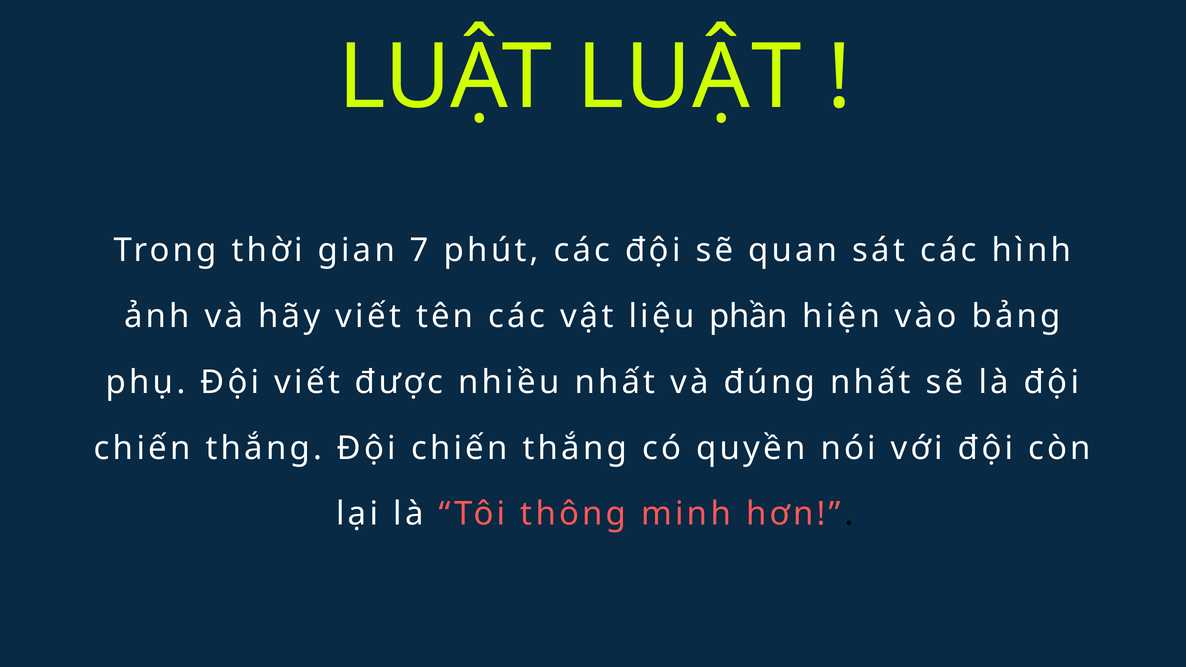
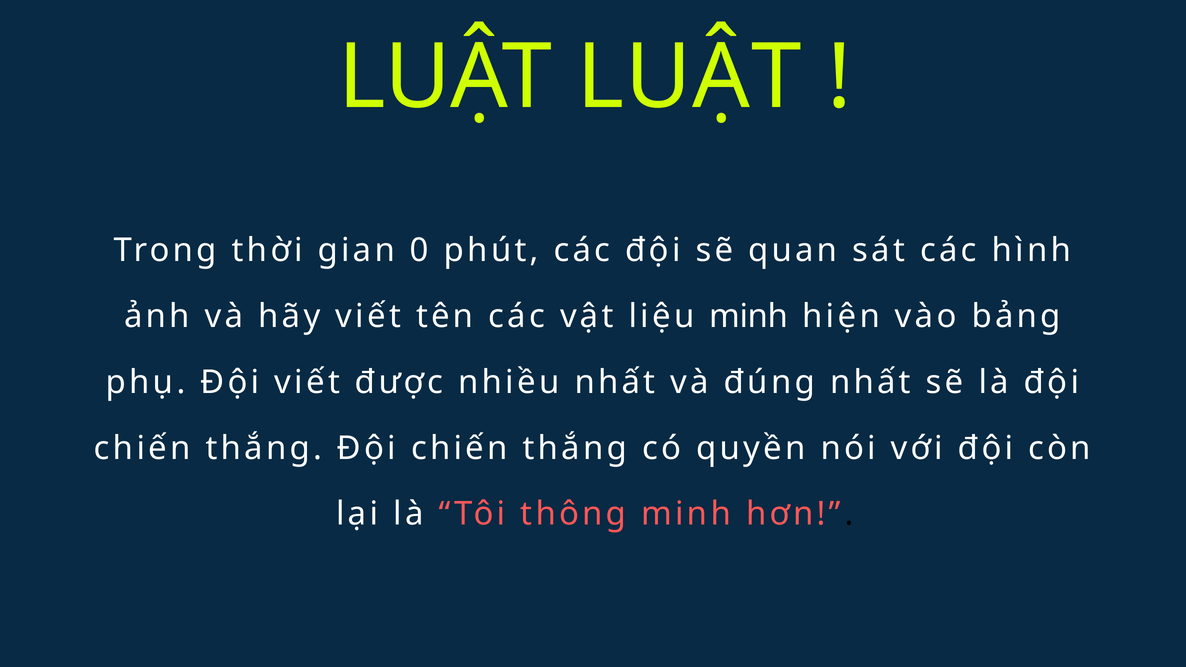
7: 7 -> 0 (419, 251)
liệu phần: phần -> minh (749, 316)
